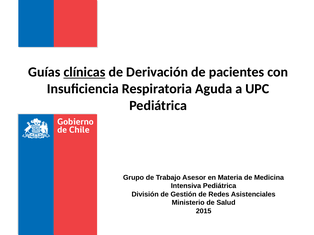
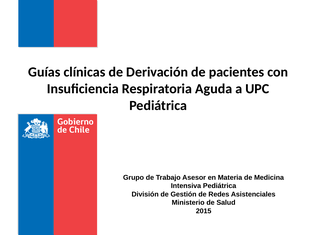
clínicas underline: present -> none (84, 72)
